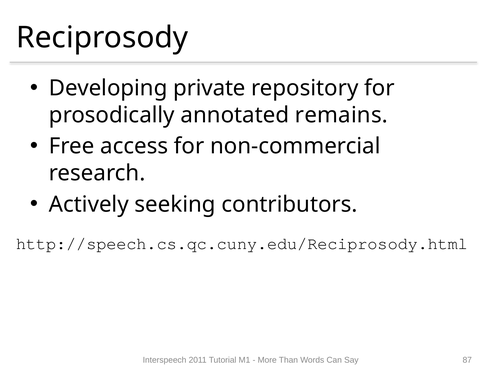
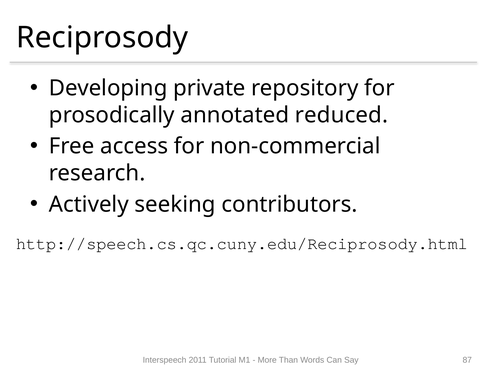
remains: remains -> reduced (341, 115)
